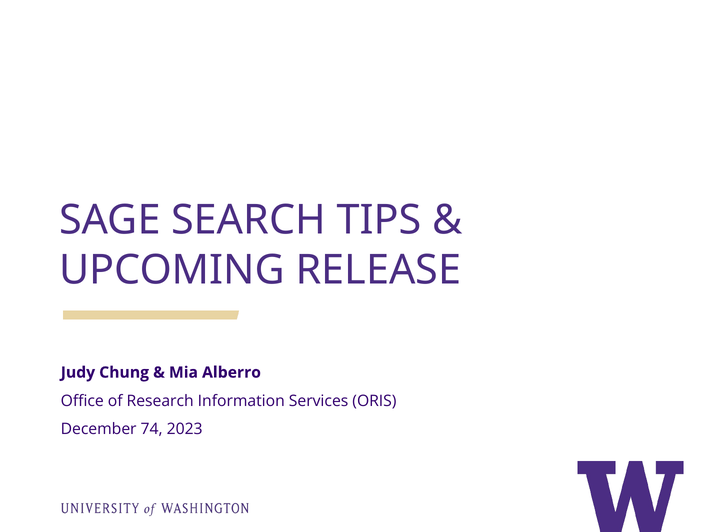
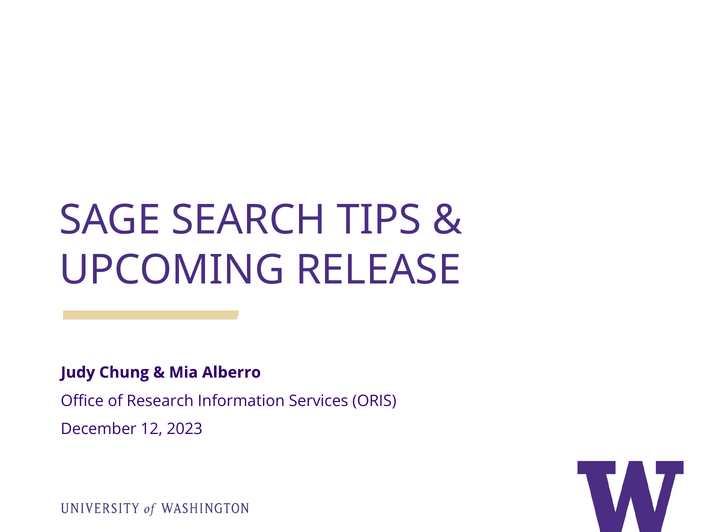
74: 74 -> 12 (152, 429)
